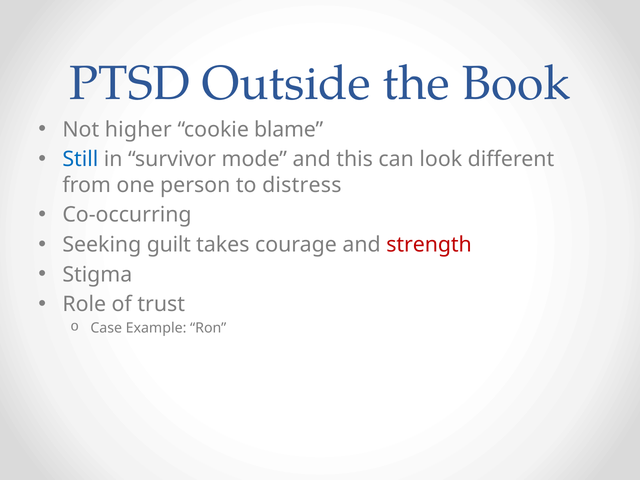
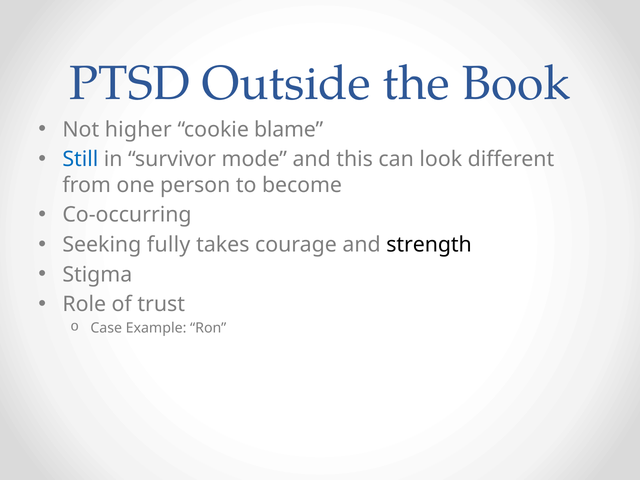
distress: distress -> become (302, 185)
guilt: guilt -> fully (169, 245)
strength colour: red -> black (429, 245)
